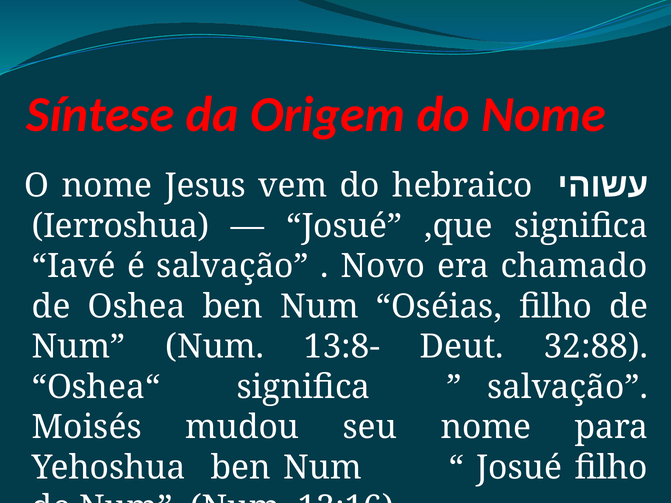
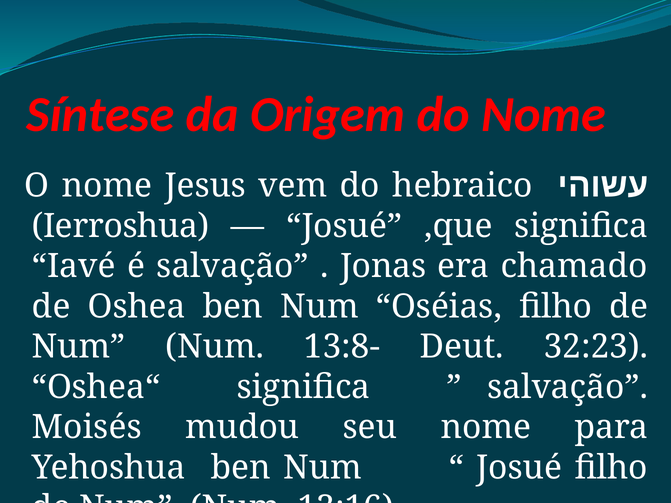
Novo: Novo -> Jonas (383, 267)
32:88: 32:88 -> 32:23 (596, 347)
